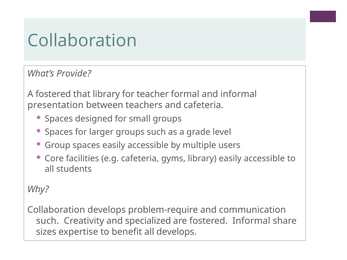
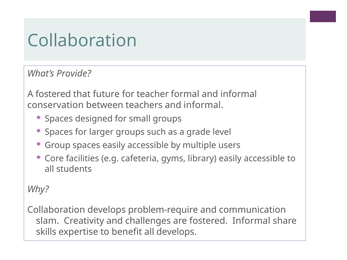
that library: library -> future (106, 94)
presentation: presentation -> conservation (56, 105)
teachers and cafeteria: cafeteria -> informal (203, 105)
such: such -> slam (48, 221)
specialized: specialized -> challenges (148, 221)
sizes: sizes -> skills (46, 232)
